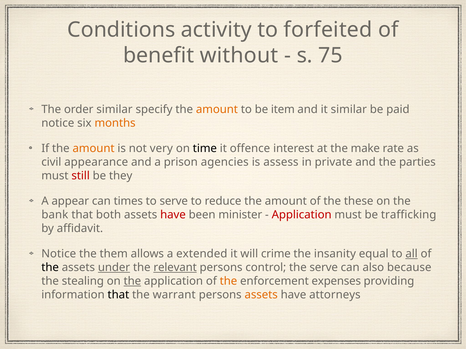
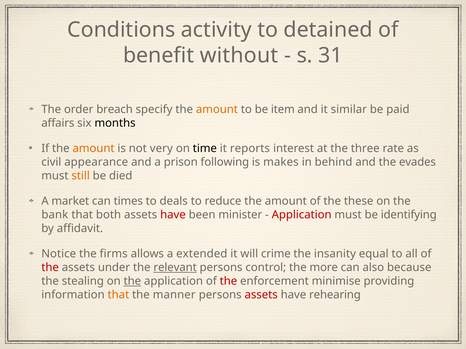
forfeited: forfeited -> detained (328, 30)
75: 75 -> 31 (331, 55)
order similar: similar -> breach (115, 110)
notice: notice -> affairs (58, 123)
months colour: orange -> black (115, 123)
offence: offence -> reports (250, 149)
make: make -> three (365, 149)
agencies: agencies -> following (225, 162)
assess: assess -> makes (281, 162)
private: private -> behind (334, 162)
parties: parties -> evades (417, 162)
still colour: red -> orange (81, 176)
they: they -> died (121, 176)
appear: appear -> market (70, 201)
to serve: serve -> deals (174, 201)
trafficking: trafficking -> identifying (409, 215)
them: them -> firms (114, 254)
all underline: present -> none (412, 254)
the colour: black -> red (50, 268)
under underline: present -> none (114, 268)
the serve: serve -> more (324, 268)
the colour: orange -> red (228, 282)
expenses: expenses -> minimise (336, 282)
that colour: black -> orange (118, 295)
warrant: warrant -> manner (174, 295)
assets colour: orange -> red (261, 295)
attorneys: attorneys -> rehearing (335, 295)
